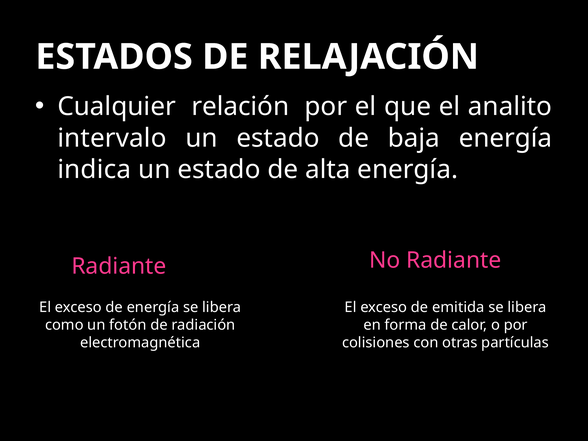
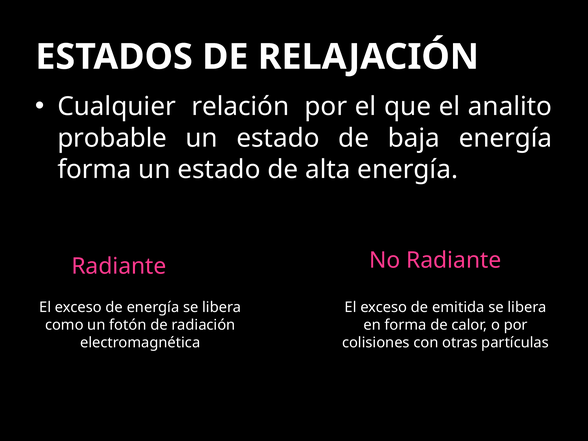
intervalo: intervalo -> probable (112, 138)
indica: indica -> forma (94, 169)
